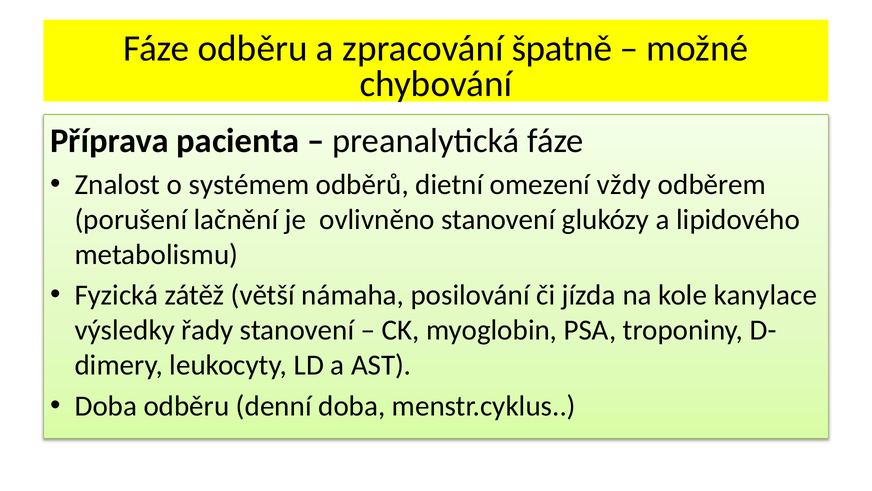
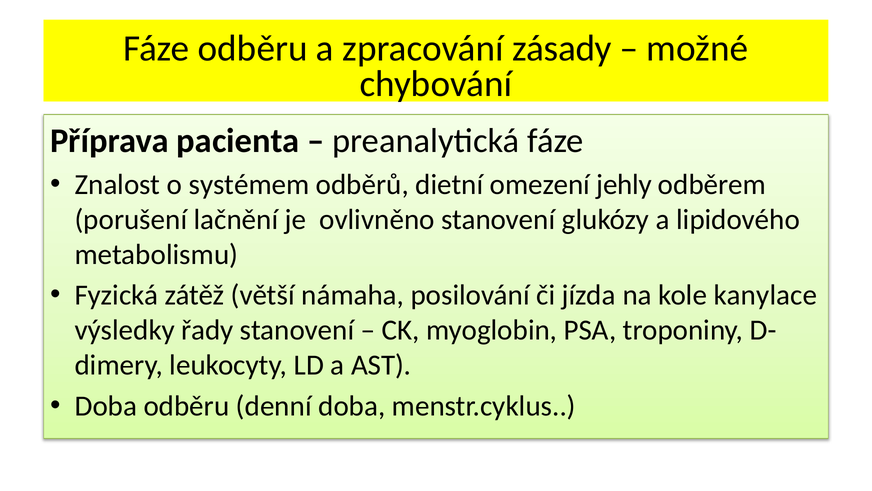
špatně: špatně -> zásady (562, 48)
vždy: vždy -> jehly (624, 184)
